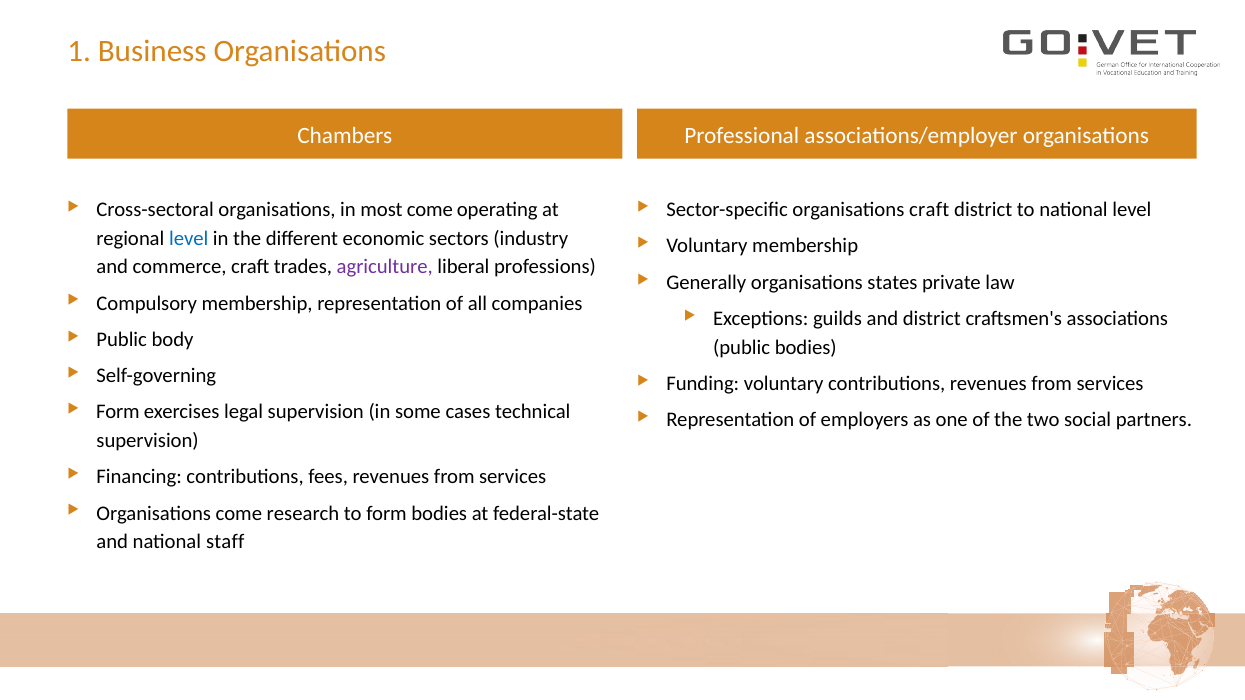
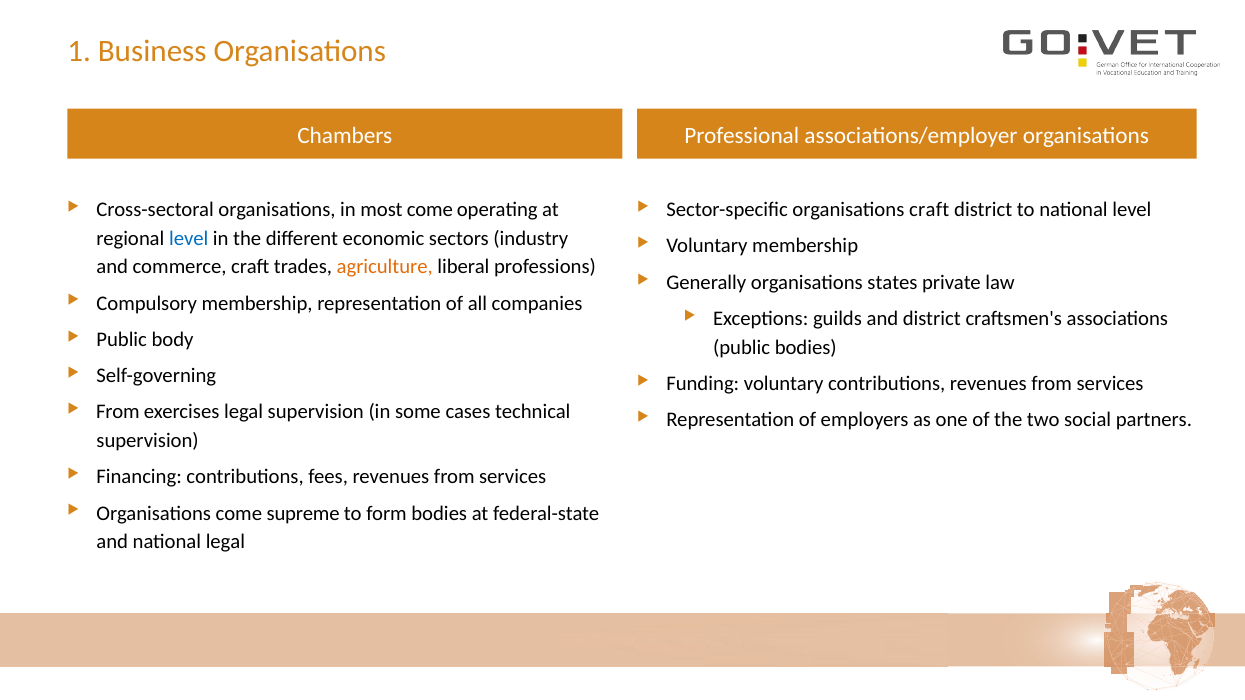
agriculture colour: purple -> orange (385, 267)
Form: Form -> From (118, 412)
research: research -> supreme (303, 513)
national staff: staff -> legal (225, 542)
